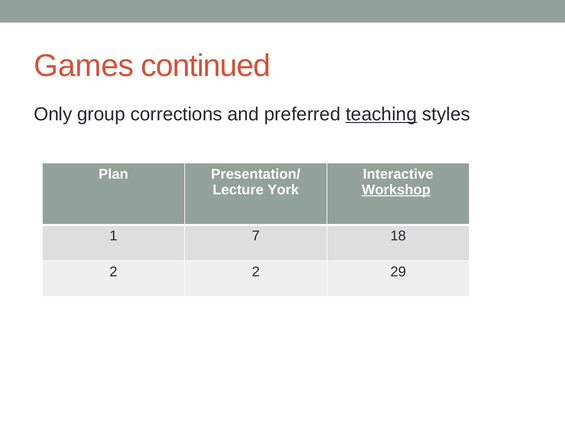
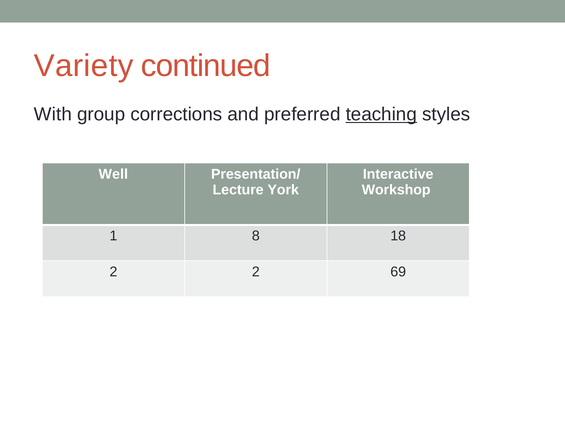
Games: Games -> Variety (84, 66)
Only: Only -> With (53, 114)
Plan: Plan -> Well (113, 174)
Workshop underline: present -> none (396, 190)
7: 7 -> 8 (256, 236)
29: 29 -> 69 (398, 272)
